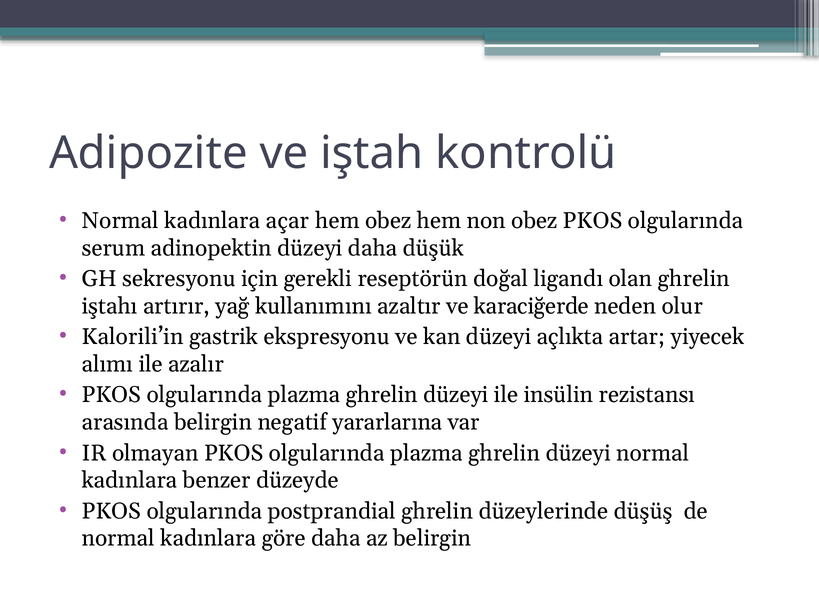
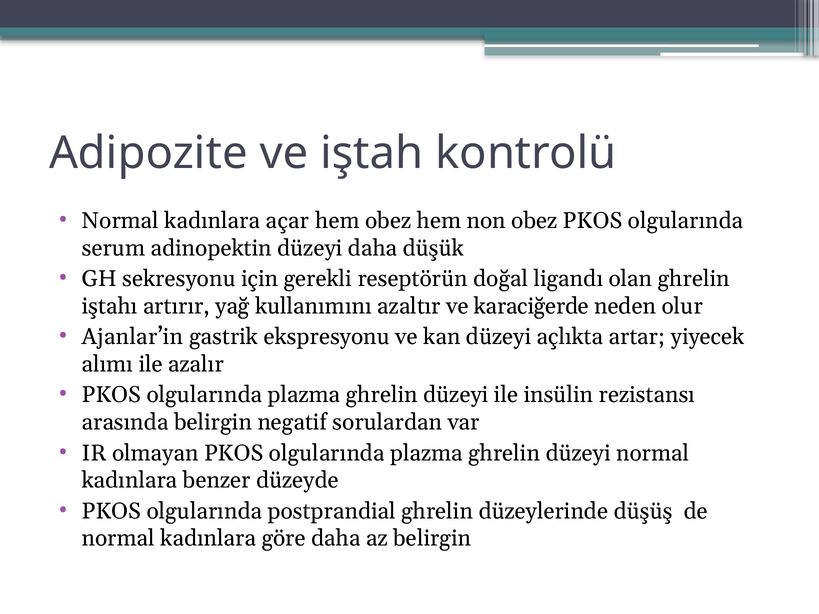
Kalorili’in: Kalorili’in -> Ajanlar’in (133, 337)
yararlarına: yararlarına -> sorulardan (387, 422)
